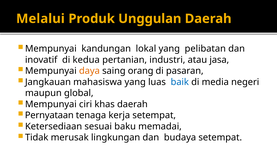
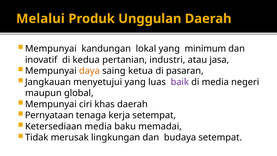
pelibatan: pelibatan -> minimum (205, 49)
orang: orang -> ketua (141, 71)
mahasiswa: mahasiswa -> menyetujui (98, 82)
baik colour: blue -> purple (180, 82)
Ketersediaan sesuai: sesuai -> media (98, 126)
